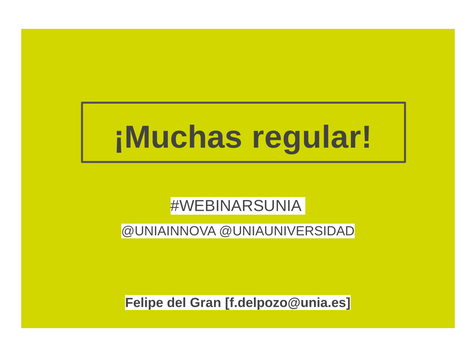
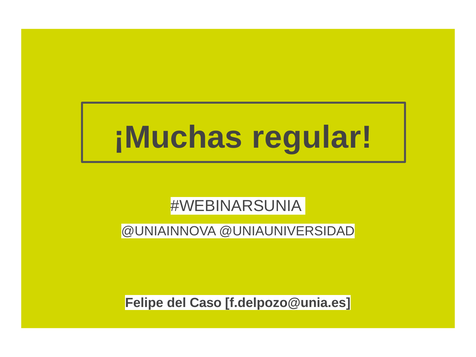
Gran: Gran -> Caso (206, 303)
